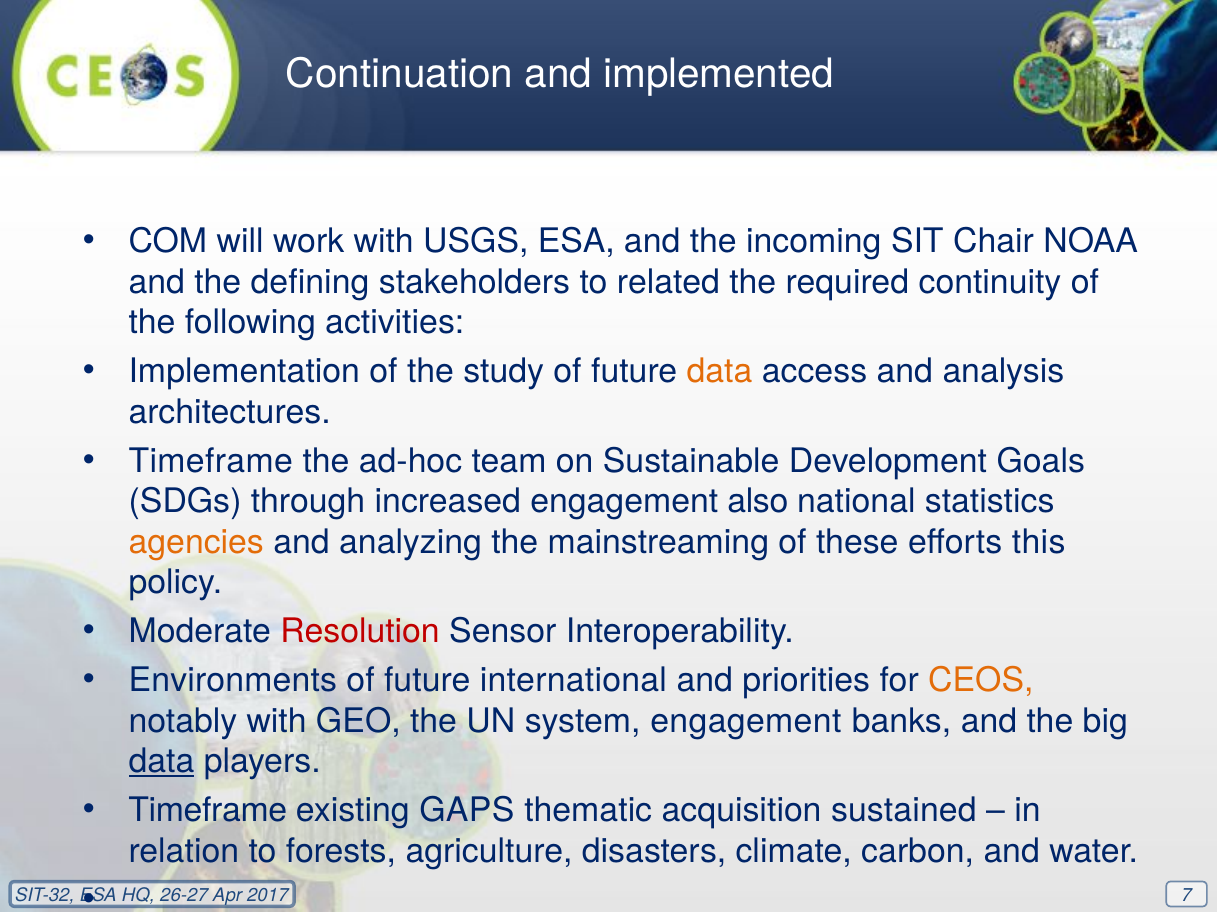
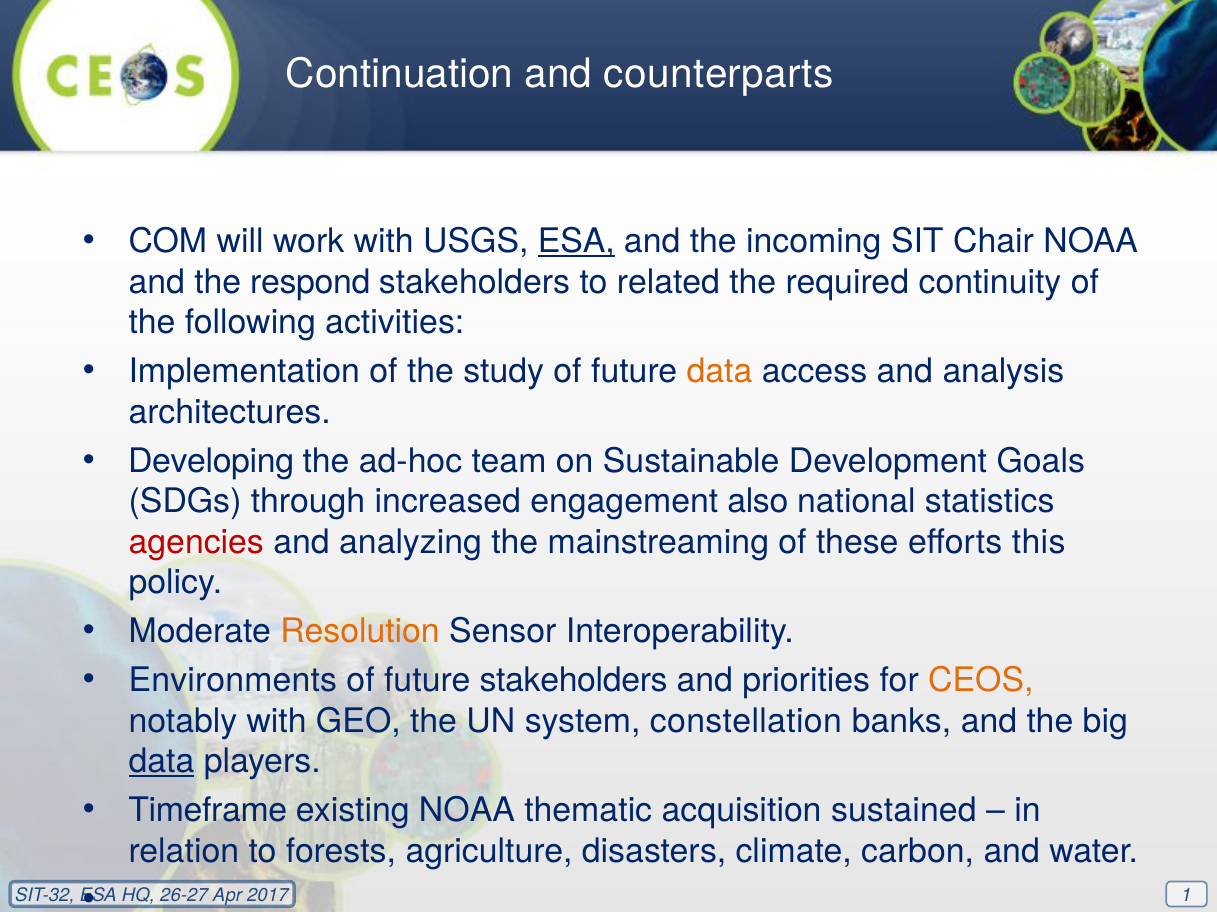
implemented: implemented -> counterparts (719, 74)
ESA underline: none -> present (576, 242)
defining: defining -> respond (310, 282)
Timeframe: Timeframe -> Developing (211, 461)
agencies colour: orange -> red (196, 543)
Resolution colour: red -> orange (360, 632)
future international: international -> stakeholders (574, 681)
system engagement: engagement -> constellation (746, 722)
existing GAPS: GAPS -> NOAA (467, 811)
7: 7 -> 1 (1187, 896)
